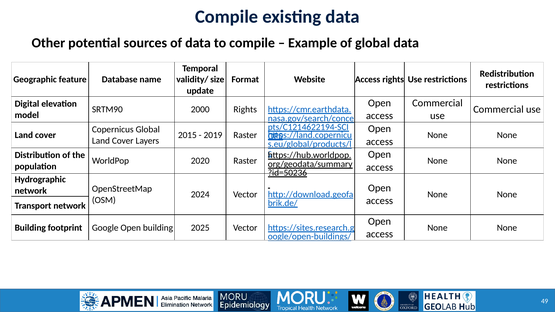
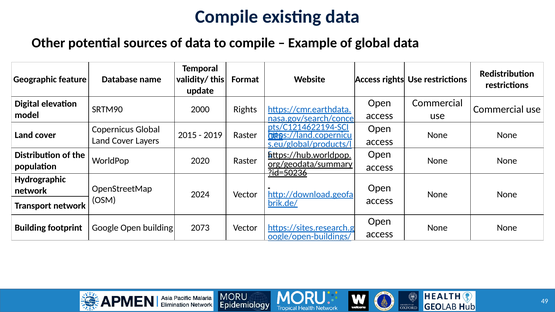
size: size -> this (217, 80)
2025: 2025 -> 2073 (200, 228)
